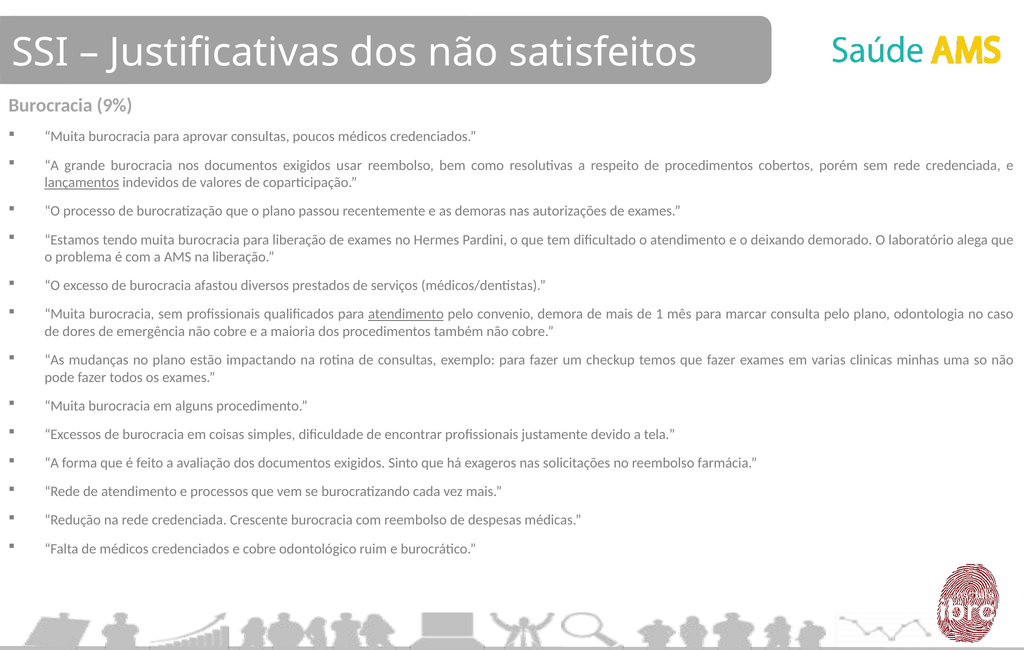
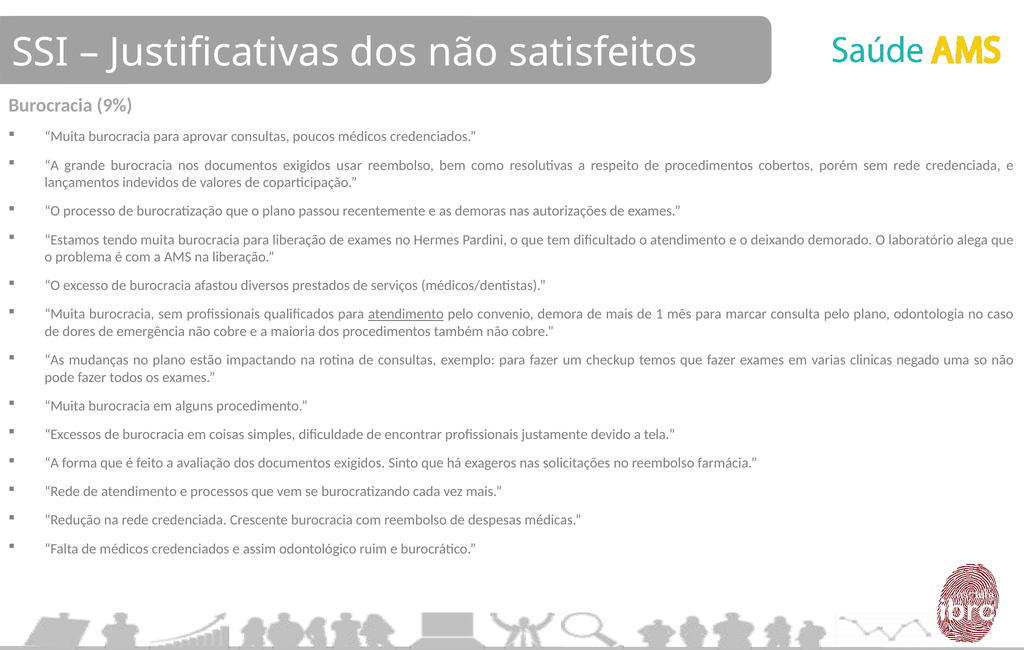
lançamentos underline: present -> none (82, 183)
minhas: minhas -> negado (918, 360)
e cobre: cobre -> assim (259, 549)
